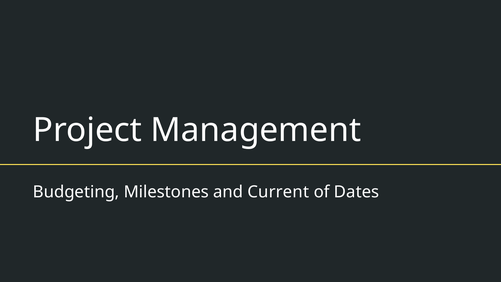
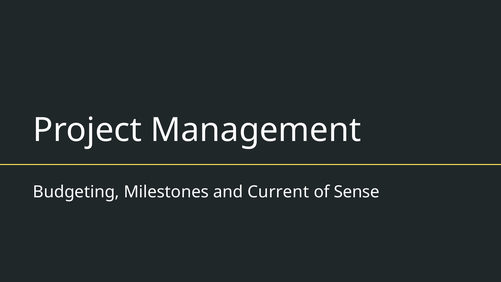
Dates: Dates -> Sense (357, 192)
